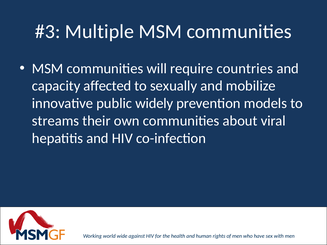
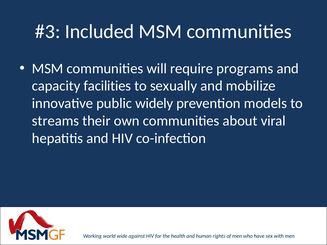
Multiple: Multiple -> Included (100, 32)
countries: countries -> programs (245, 69)
affected: affected -> facilities (107, 86)
